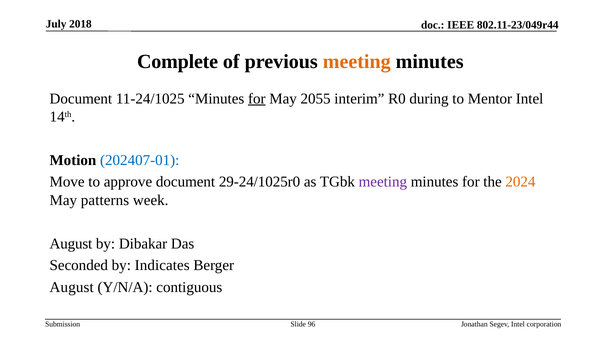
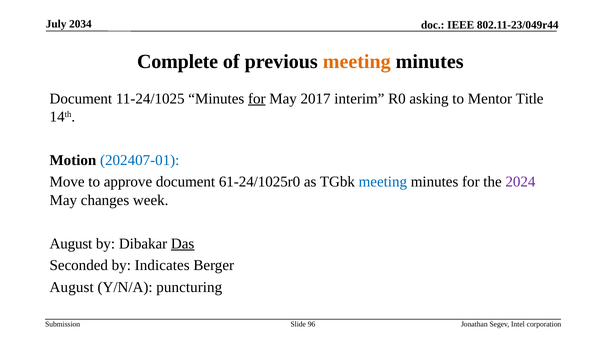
2018: 2018 -> 2034 (80, 24)
2055: 2055 -> 2017 (316, 99)
during: during -> asking (429, 99)
Mentor Intel: Intel -> Title (530, 99)
29-24/1025r0: 29-24/1025r0 -> 61-24/1025r0 (260, 182)
meeting colour: purple -> blue (383, 182)
2024 colour: orange -> purple (520, 182)
patterns: patterns -> changes (105, 200)
Das underline: none -> present (183, 244)
contiguous: contiguous -> puncturing (189, 287)
